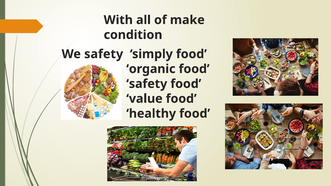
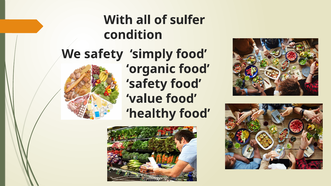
make: make -> sulfer (187, 20)
